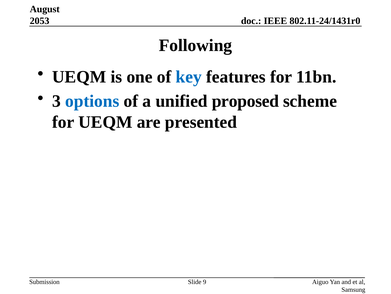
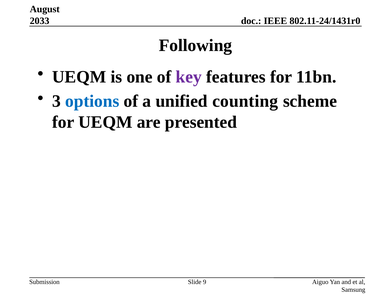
2053: 2053 -> 2033 (40, 21)
key colour: blue -> purple (189, 77)
proposed: proposed -> counting (245, 101)
